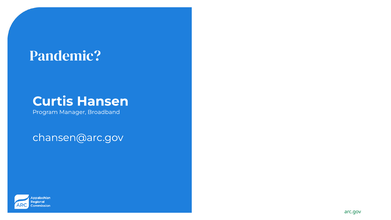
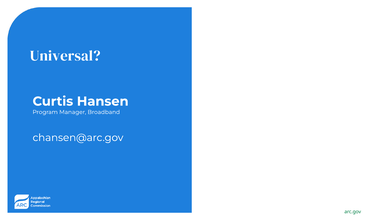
Pandemic: Pandemic -> Universal (65, 56)
